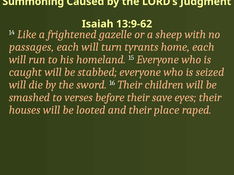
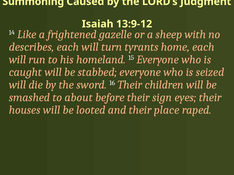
13:9-62: 13:9-62 -> 13:9-12 (134, 24)
passages: passages -> describes (32, 47)
verses: verses -> about (79, 98)
save: save -> sign (162, 98)
